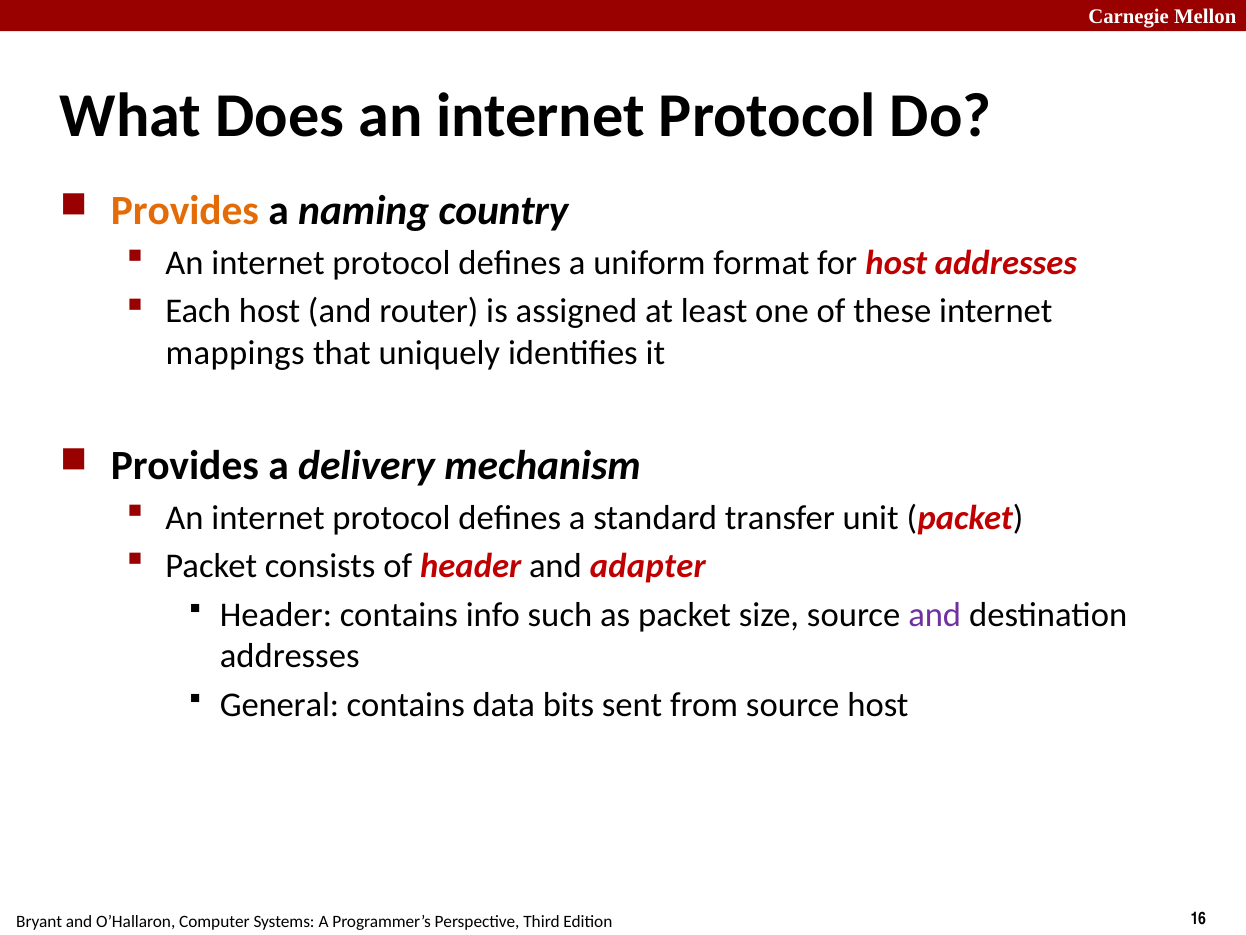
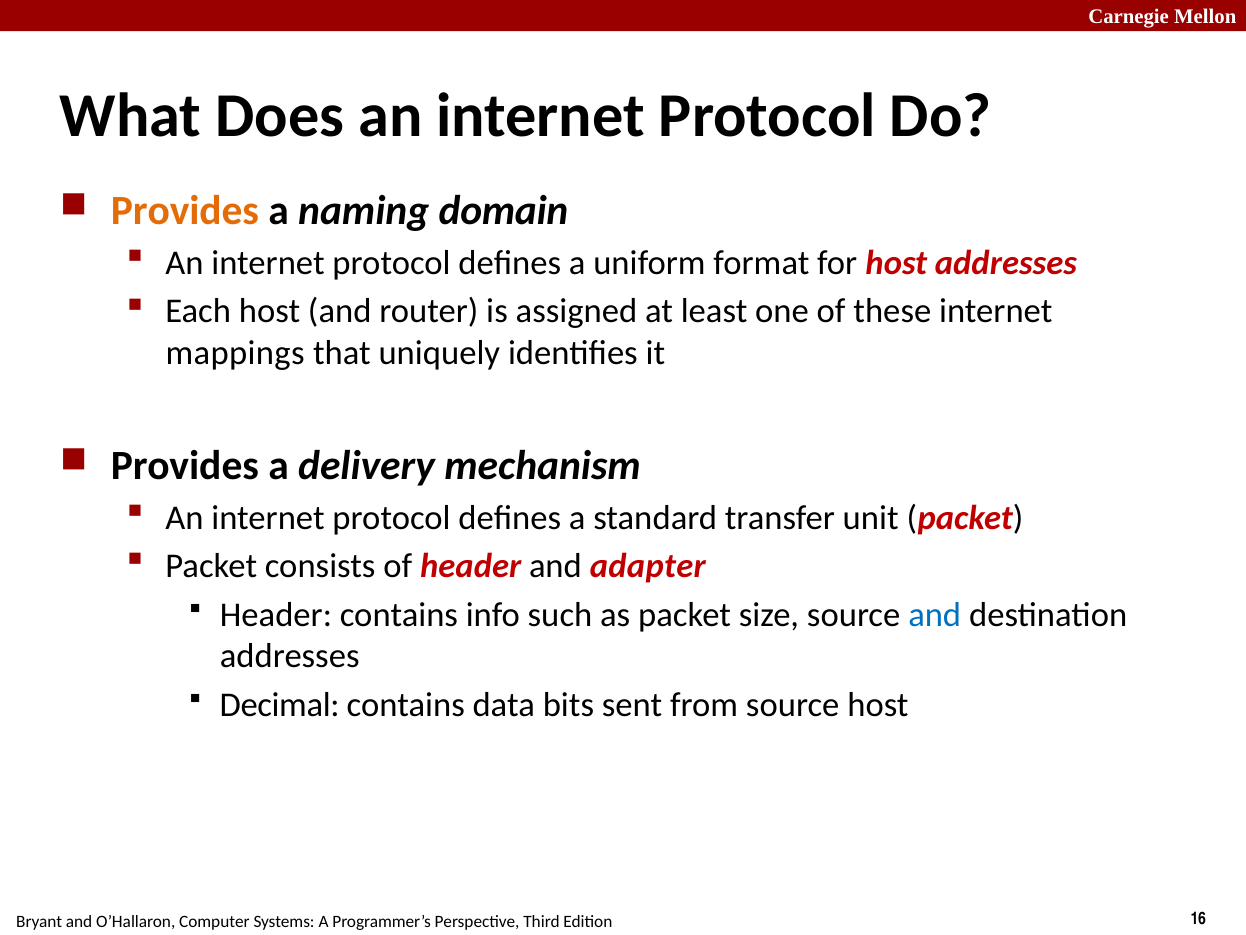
country: country -> domain (504, 211)
and colour: purple -> blue (935, 614)
General: General -> Decimal (280, 704)
